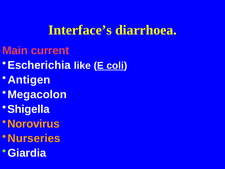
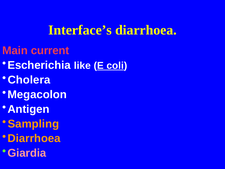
Antigen: Antigen -> Cholera (29, 80)
Shigella: Shigella -> Antigen (28, 109)
Norovirus: Norovirus -> Sampling (33, 124)
Nurseries: Nurseries -> Diarrhoea (34, 138)
Giardia colour: white -> pink (27, 153)
